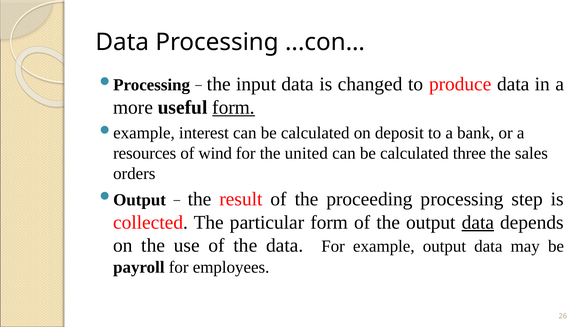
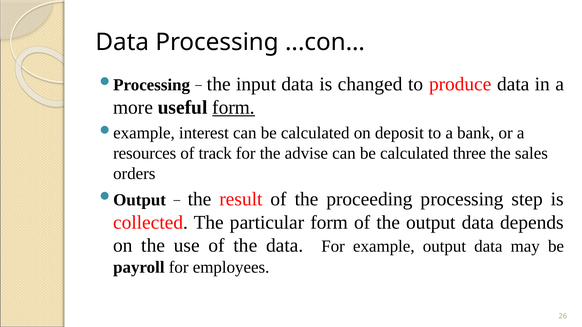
wind: wind -> track (215, 153)
united: united -> advise (306, 153)
data underline: present -> none (478, 223)
